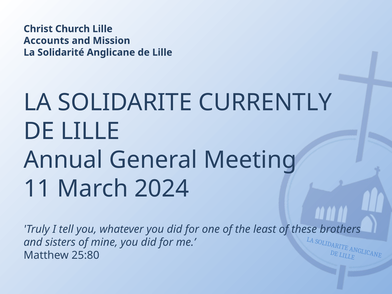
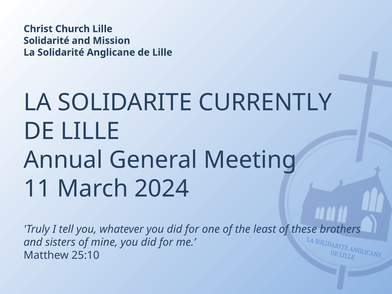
Accounts: Accounts -> Solidarité (46, 41)
25:80: 25:80 -> 25:10 (85, 255)
